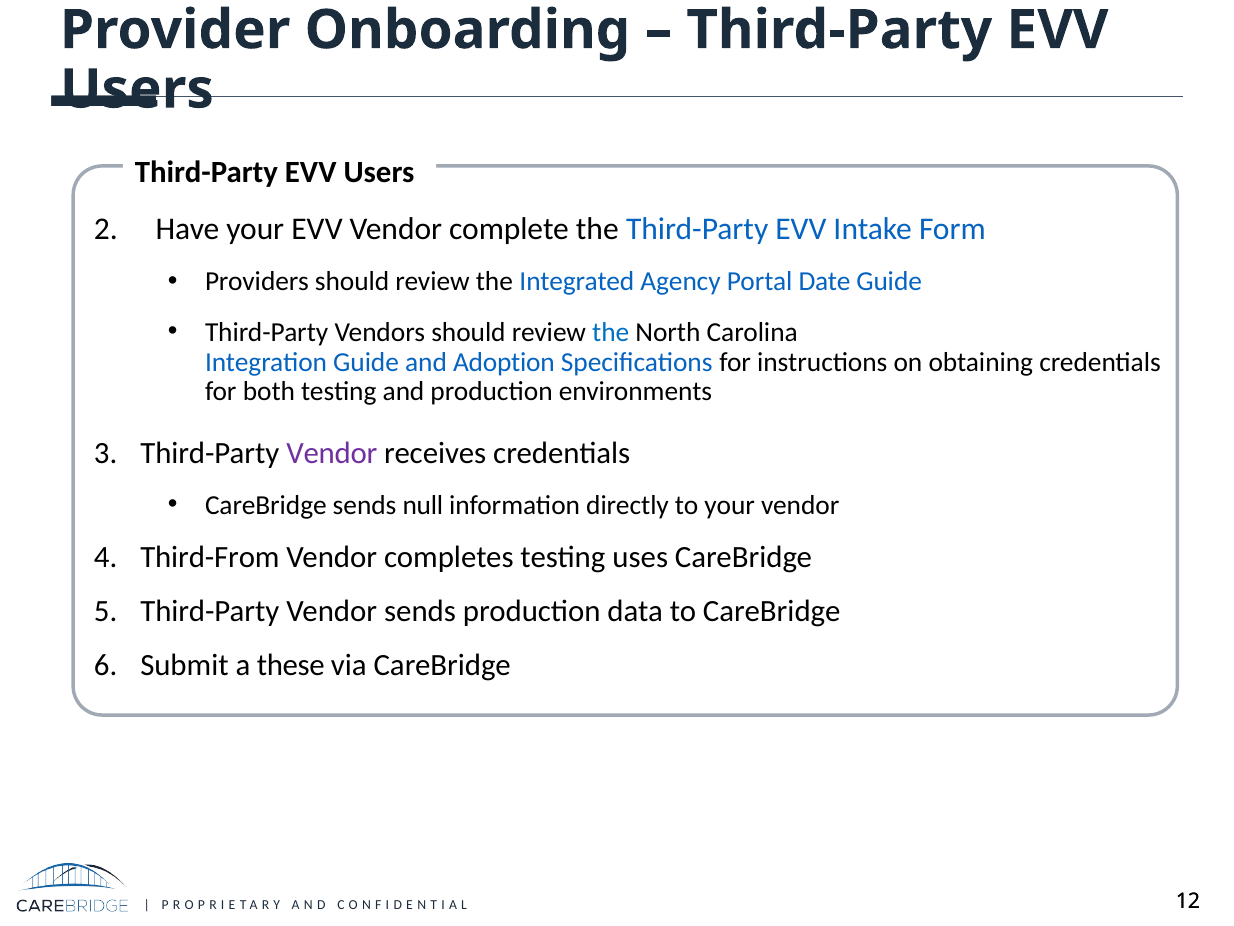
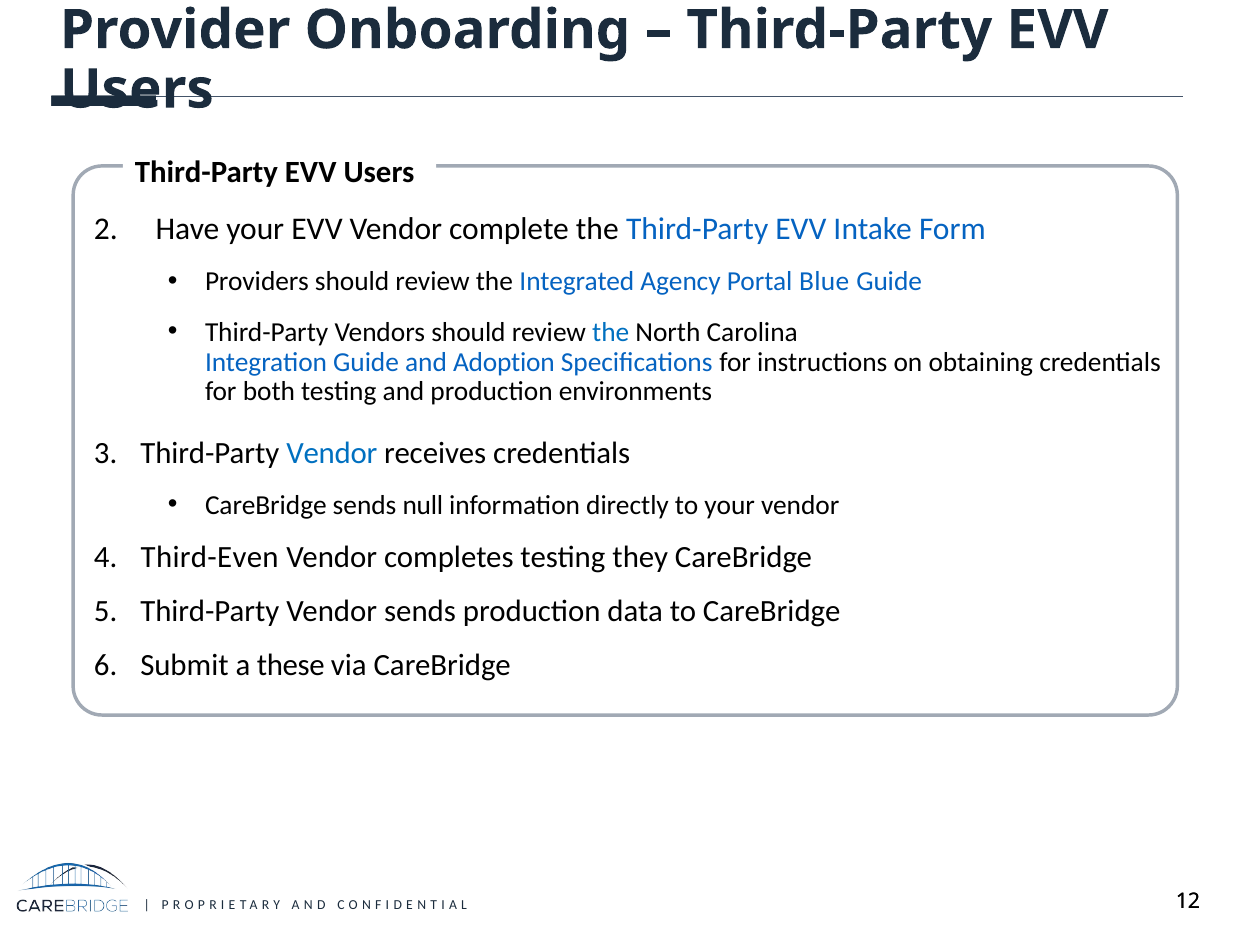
Date: Date -> Blue (824, 282)
Vendor colour: purple -> blue (332, 453)
Third-From: Third-From -> Third-Even (210, 557)
uses: uses -> they (640, 557)
